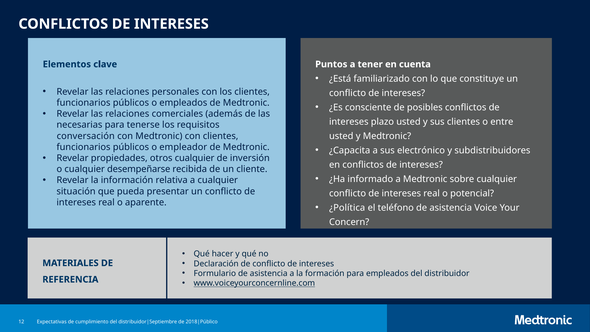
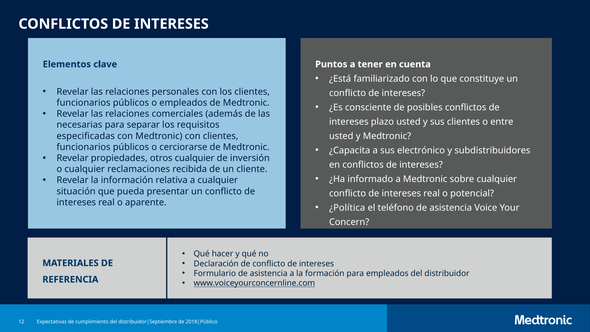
tenerse: tenerse -> separar (143, 125)
conversación: conversación -> especificadas (86, 136)
empleador: empleador -> cerciorarse (183, 147)
desempeñarse: desempeñarse -> reclamaciones (139, 169)
